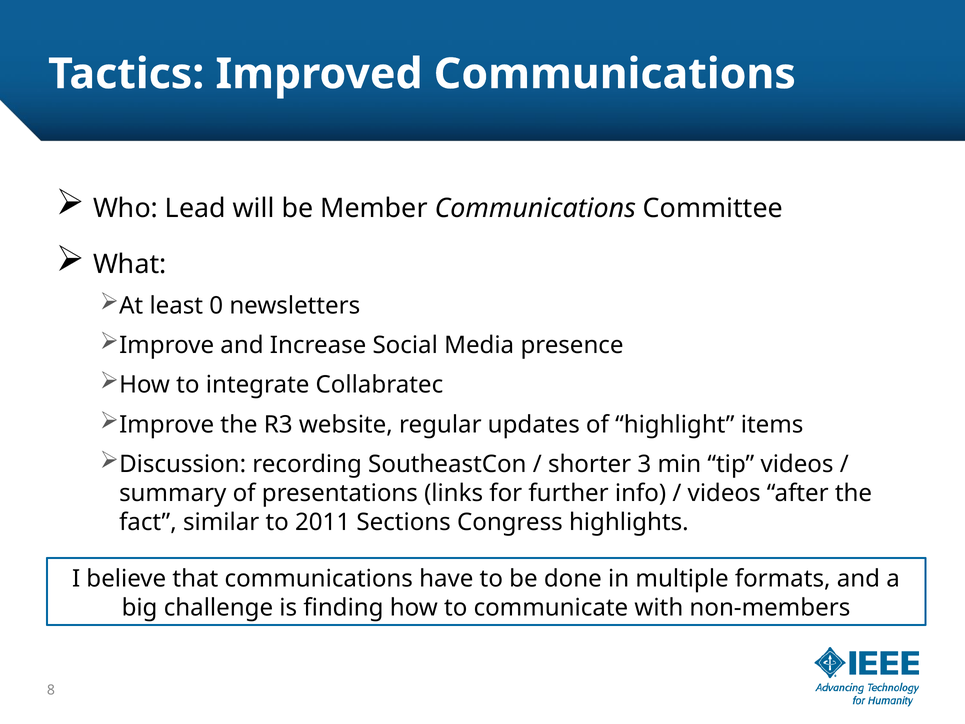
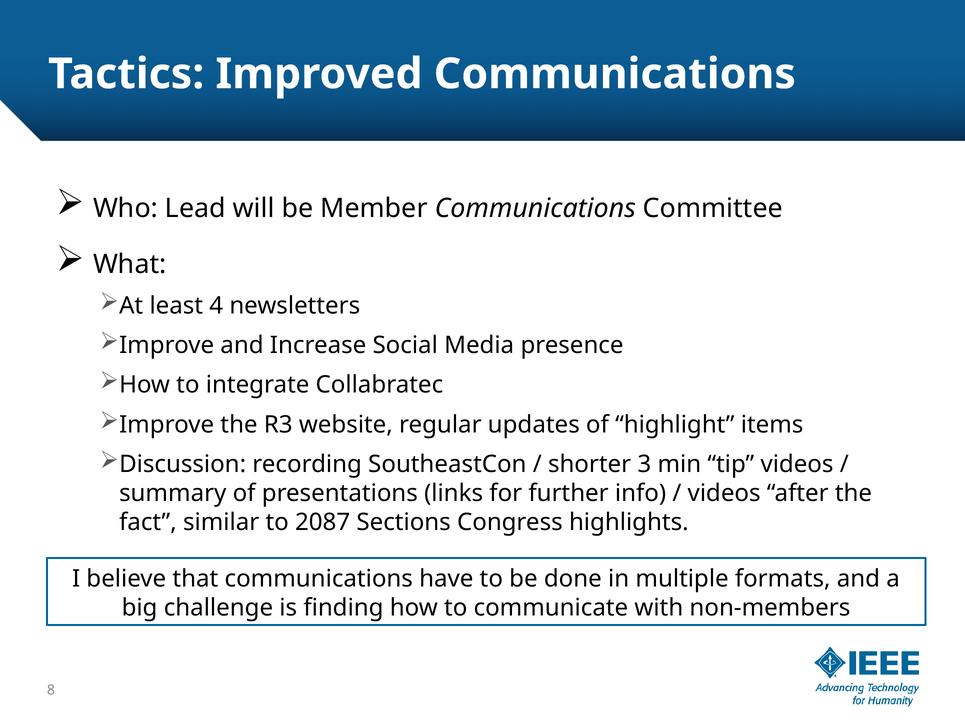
0: 0 -> 4 (216, 305)
2011: 2011 -> 2087 (323, 522)
